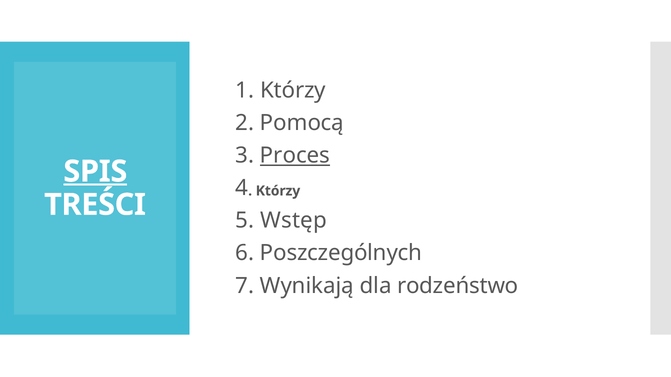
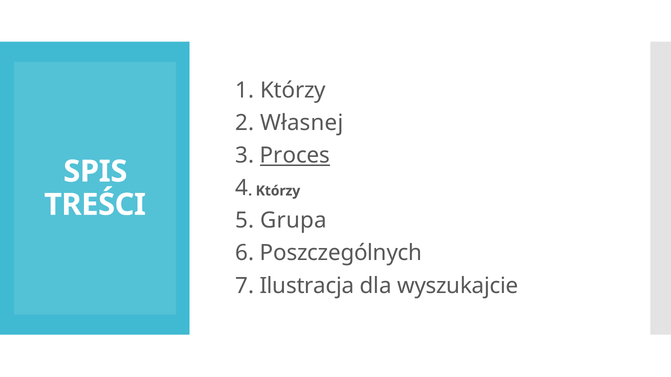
Pomocą: Pomocą -> Własnej (302, 123)
SPIS underline: present -> none (95, 172)
Wstęp: Wstęp -> Grupa (293, 221)
Wynikają: Wynikają -> Ilustracja (307, 286)
rodzeństwo: rodzeństwo -> wyszukajcie (458, 286)
